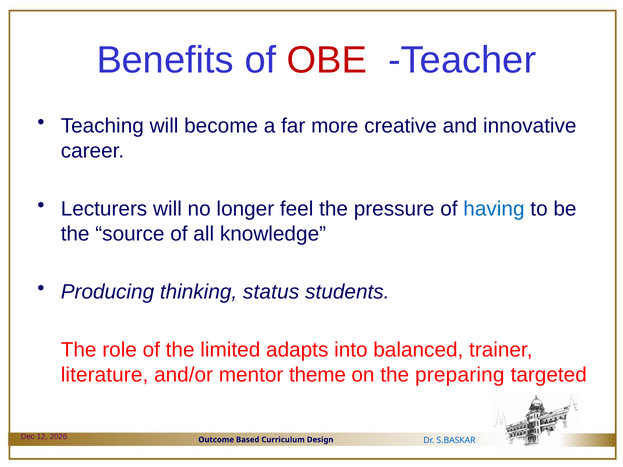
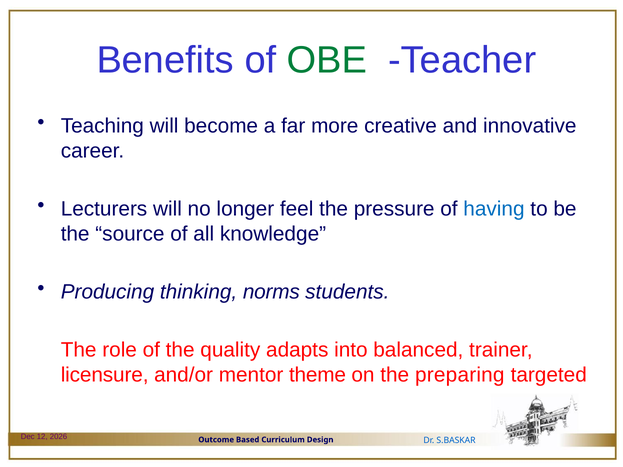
OBE colour: red -> green (327, 60)
status: status -> norms (271, 292)
limited: limited -> quality (230, 350)
literature: literature -> licensure (105, 375)
